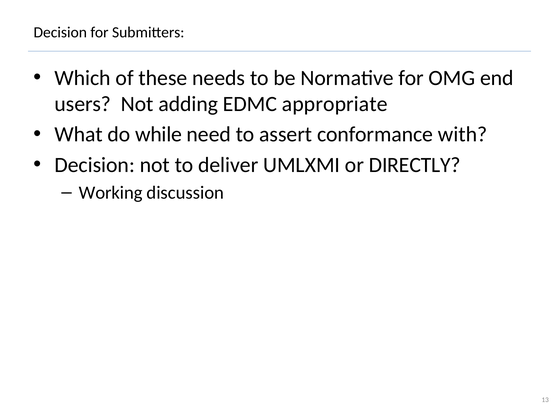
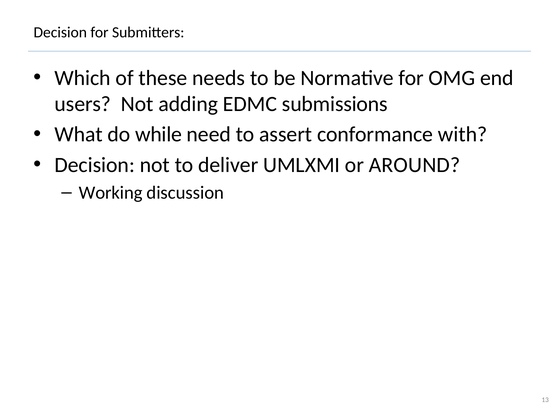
appropriate: appropriate -> submissions (335, 104)
DIRECTLY: DIRECTLY -> AROUND (415, 165)
